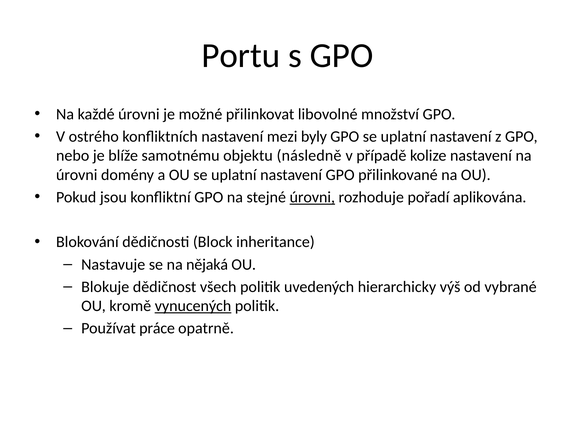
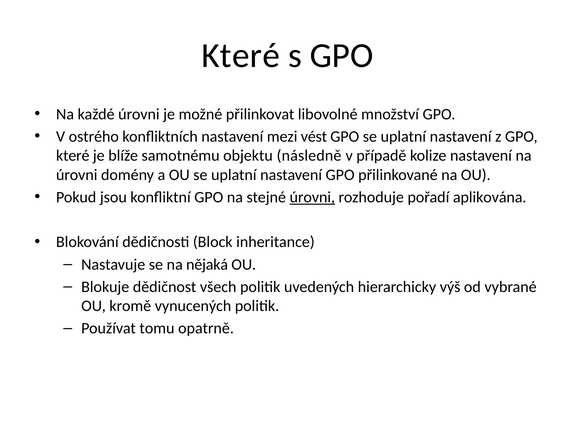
Portu: Portu -> Které (241, 56)
byly: byly -> vést (314, 137)
nebo: nebo -> které (73, 156)
vynucených underline: present -> none (193, 306)
práce: práce -> tomu (157, 329)
